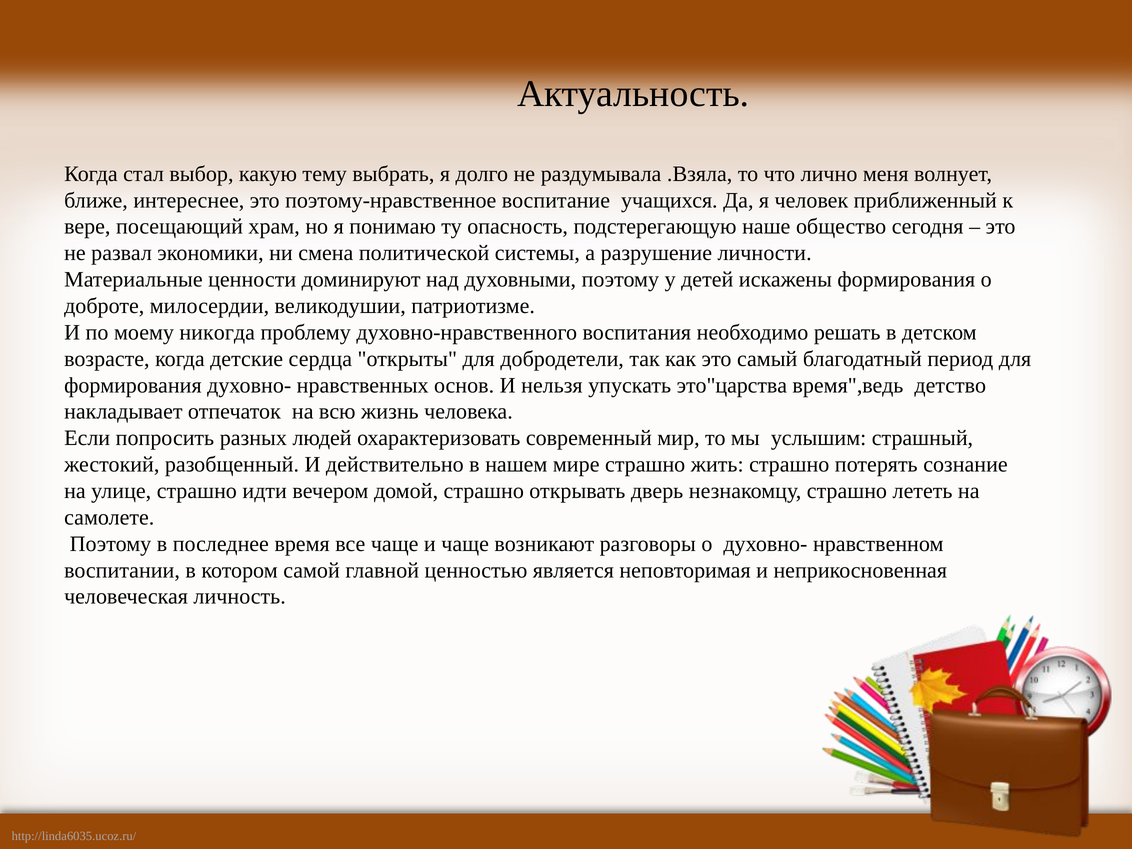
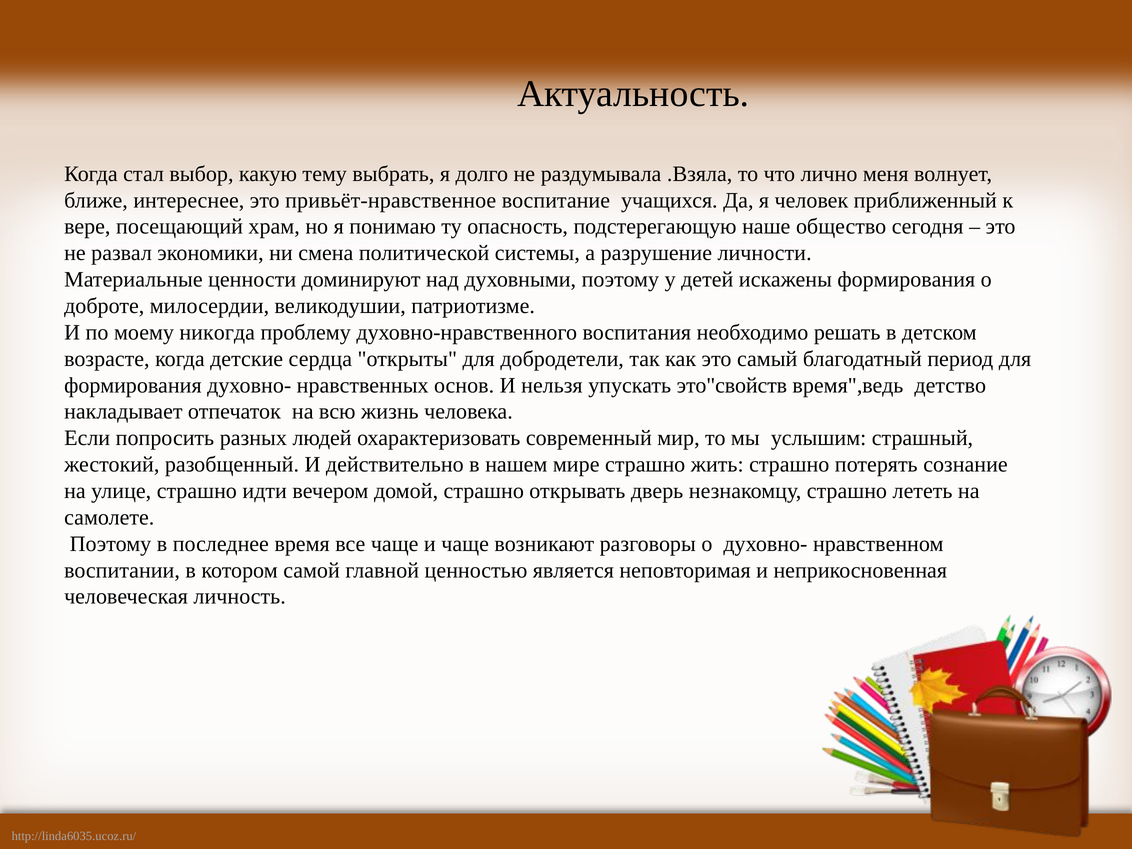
поэтому-нравственное: поэтому-нравственное -> привьёт-нравственное (391, 200)
это"царства: это"царства -> это"свойств (732, 385)
